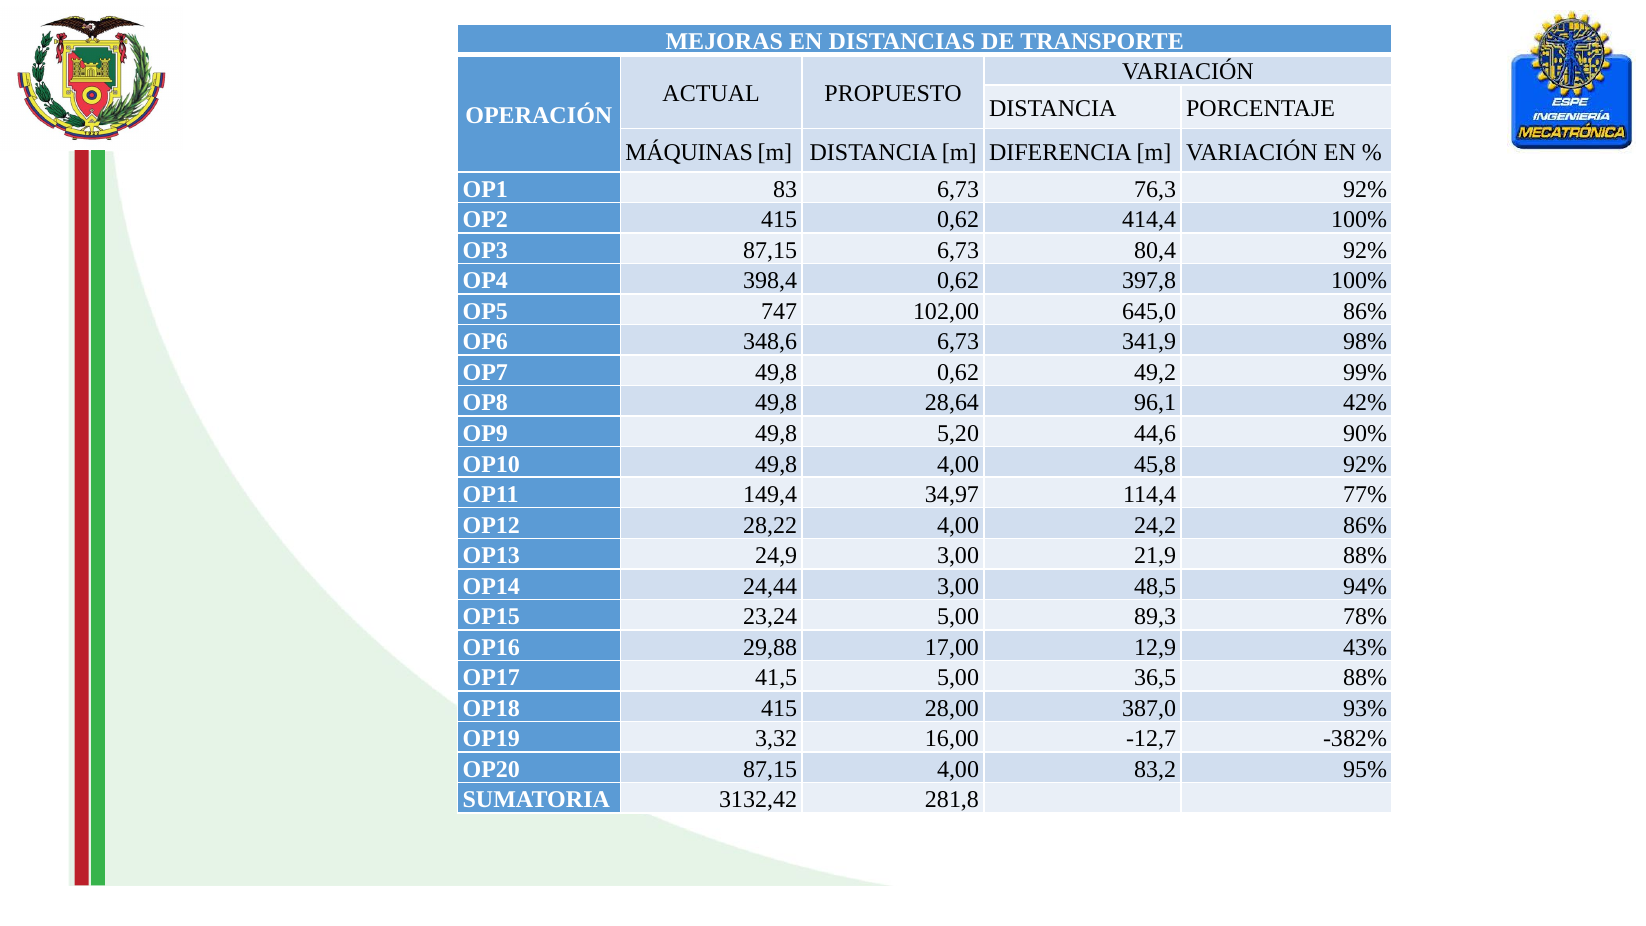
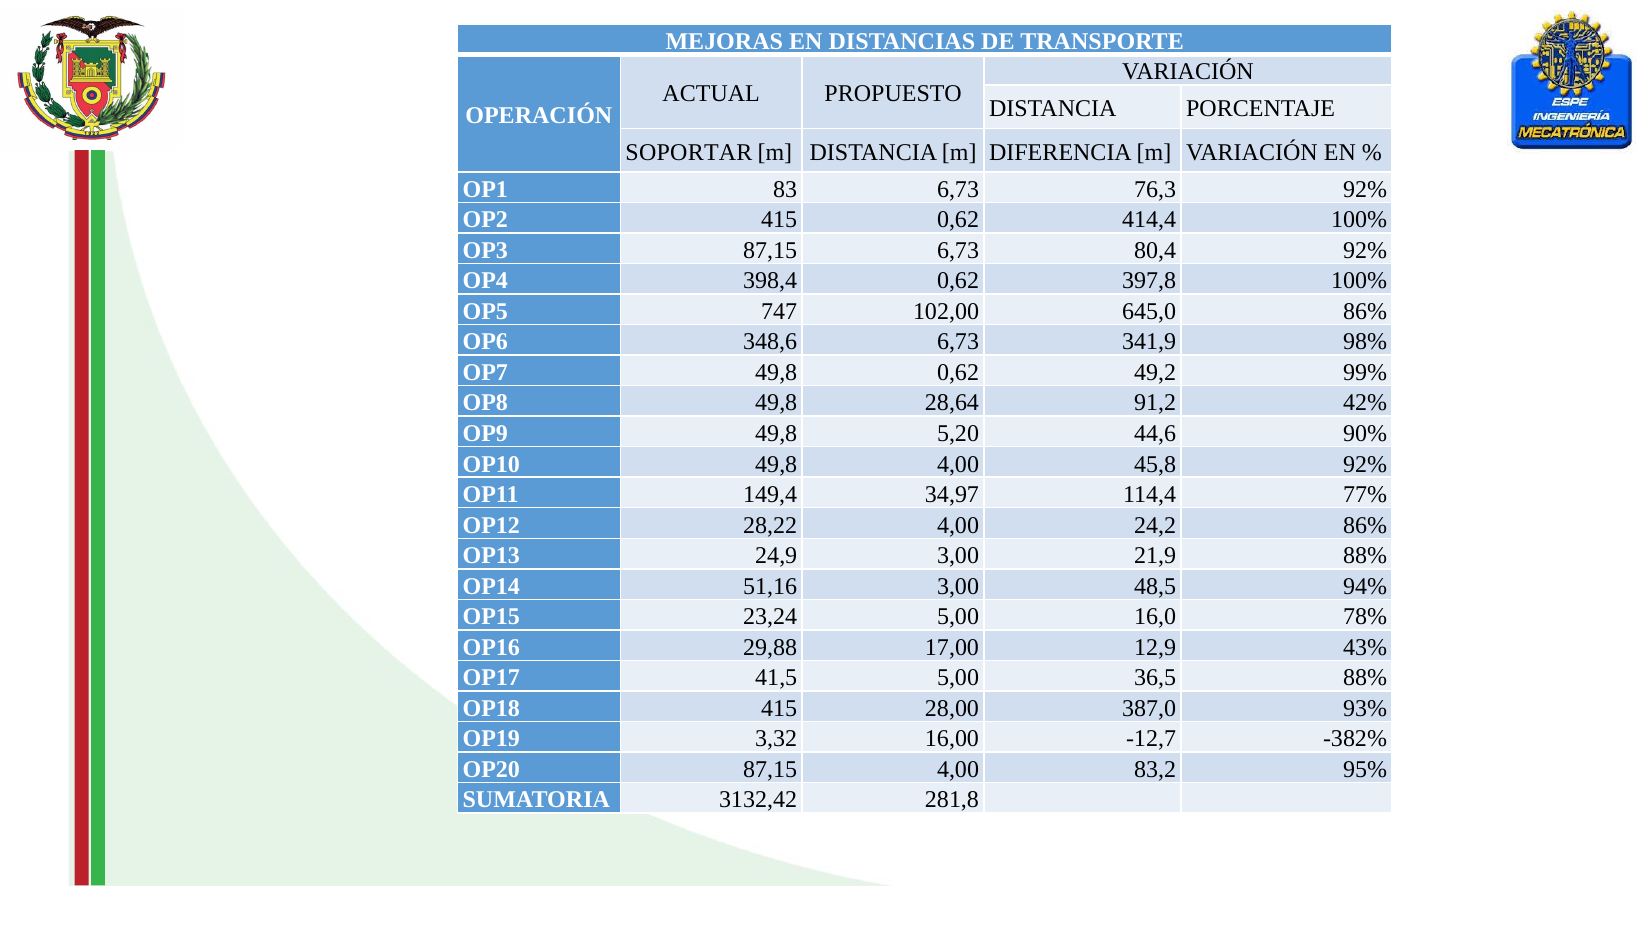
MÁQUINAS: MÁQUINAS -> SOPORTAR (689, 152)
96,1: 96,1 -> 91,2 (1155, 403)
24,44: 24,44 -> 51,16 (770, 586)
89,3: 89,3 -> 16,0 (1155, 617)
